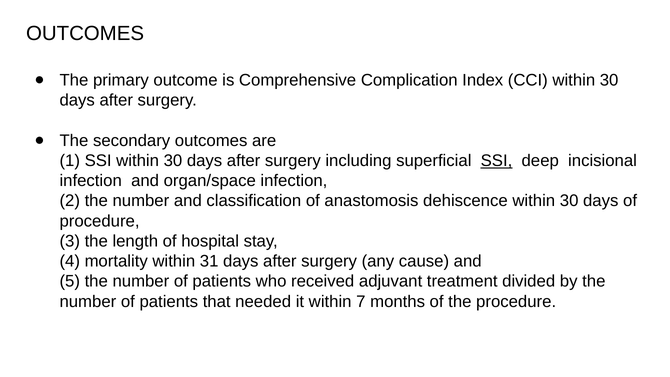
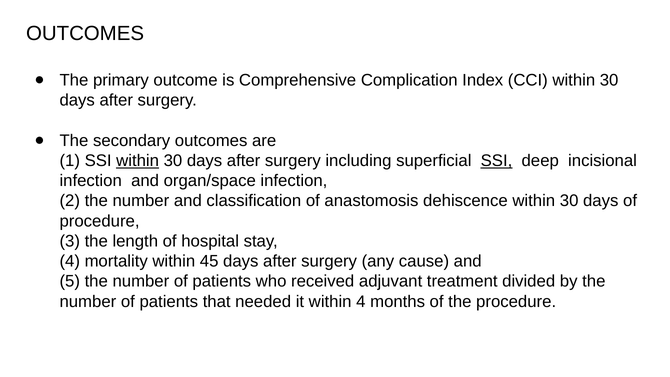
within underline: none -> present (138, 161)
31: 31 -> 45 (209, 261)
within 7: 7 -> 4 (361, 301)
